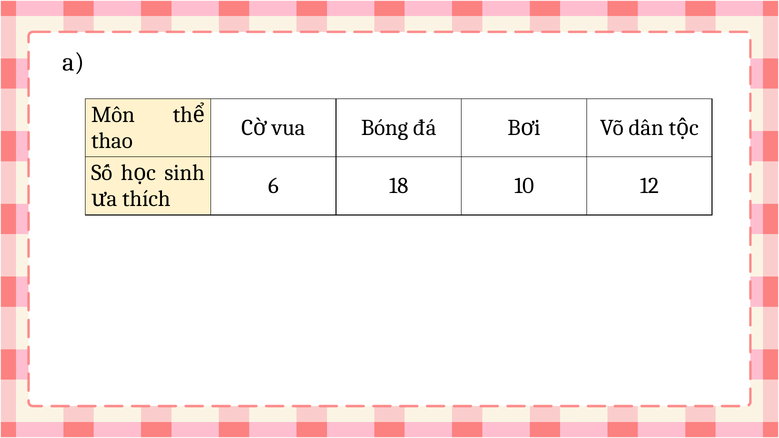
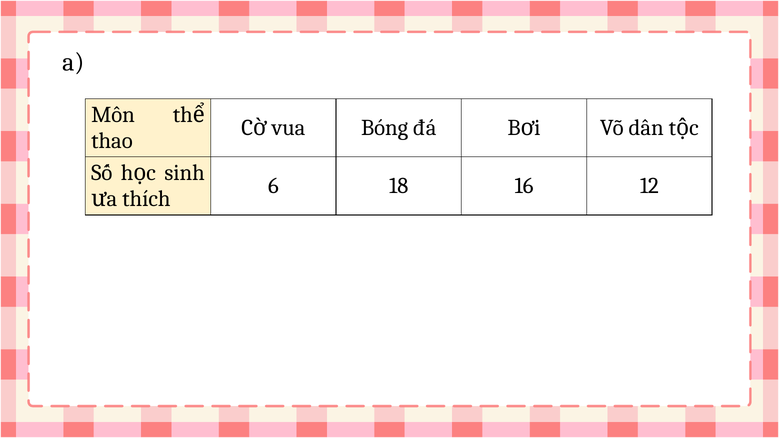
10: 10 -> 16 (524, 186)
